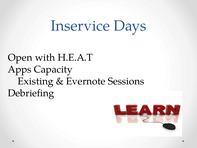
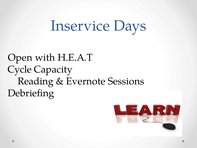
Apps: Apps -> Cycle (20, 69)
Existing: Existing -> Reading (36, 81)
